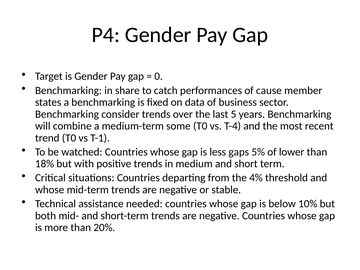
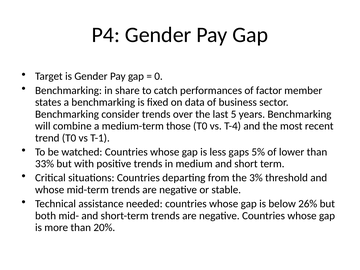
cause: cause -> factor (269, 90)
some: some -> those (178, 126)
18%: 18% -> 33% (45, 164)
4%: 4% -> 3% (256, 178)
10%: 10% -> 26% (308, 204)
